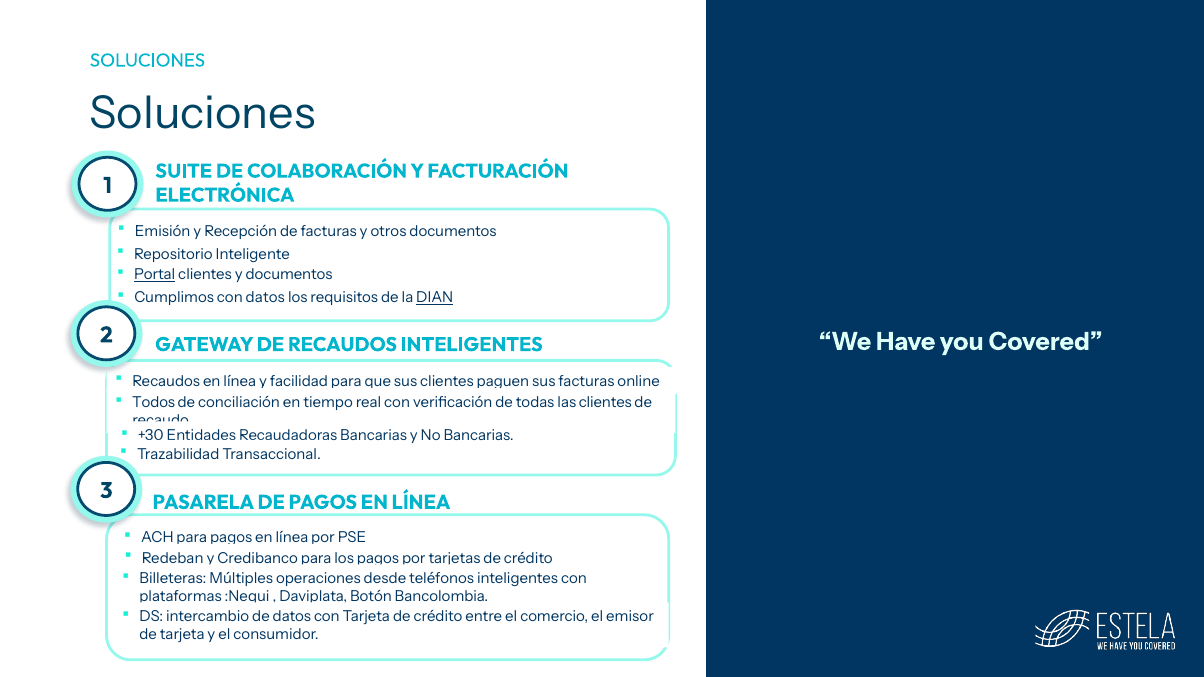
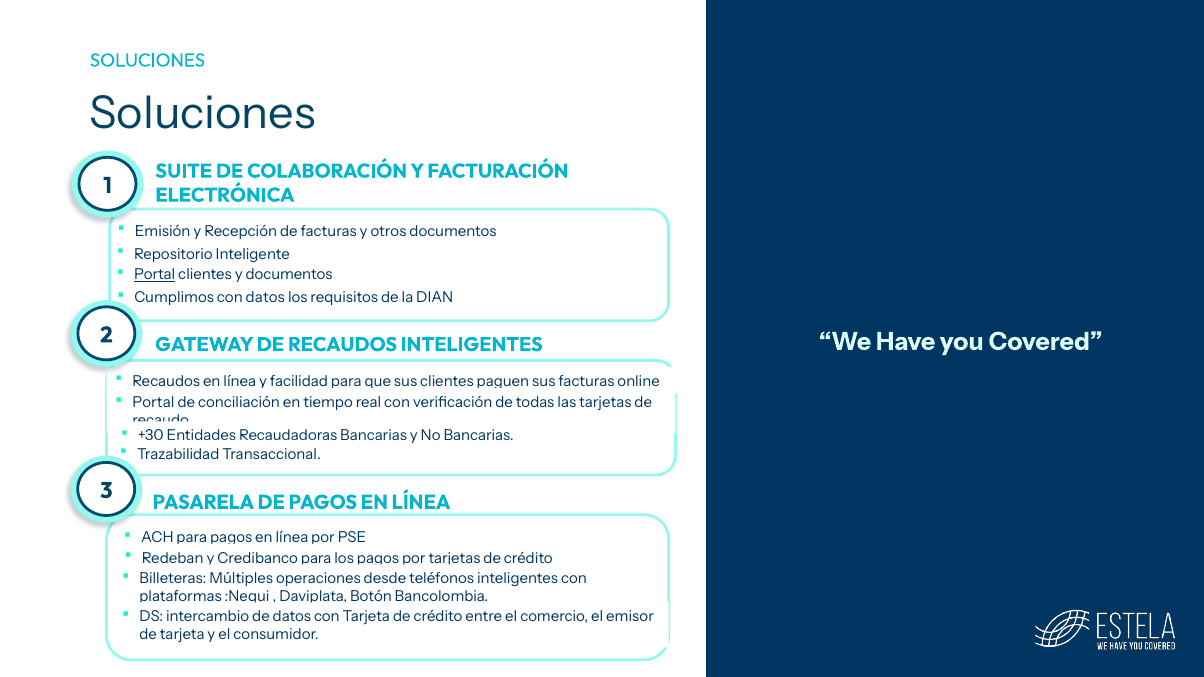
DIAN underline: present -> none (435, 298)
Todos: Todos -> Portal (153, 403)
las clientes: clientes -> tarjetas (605, 403)
